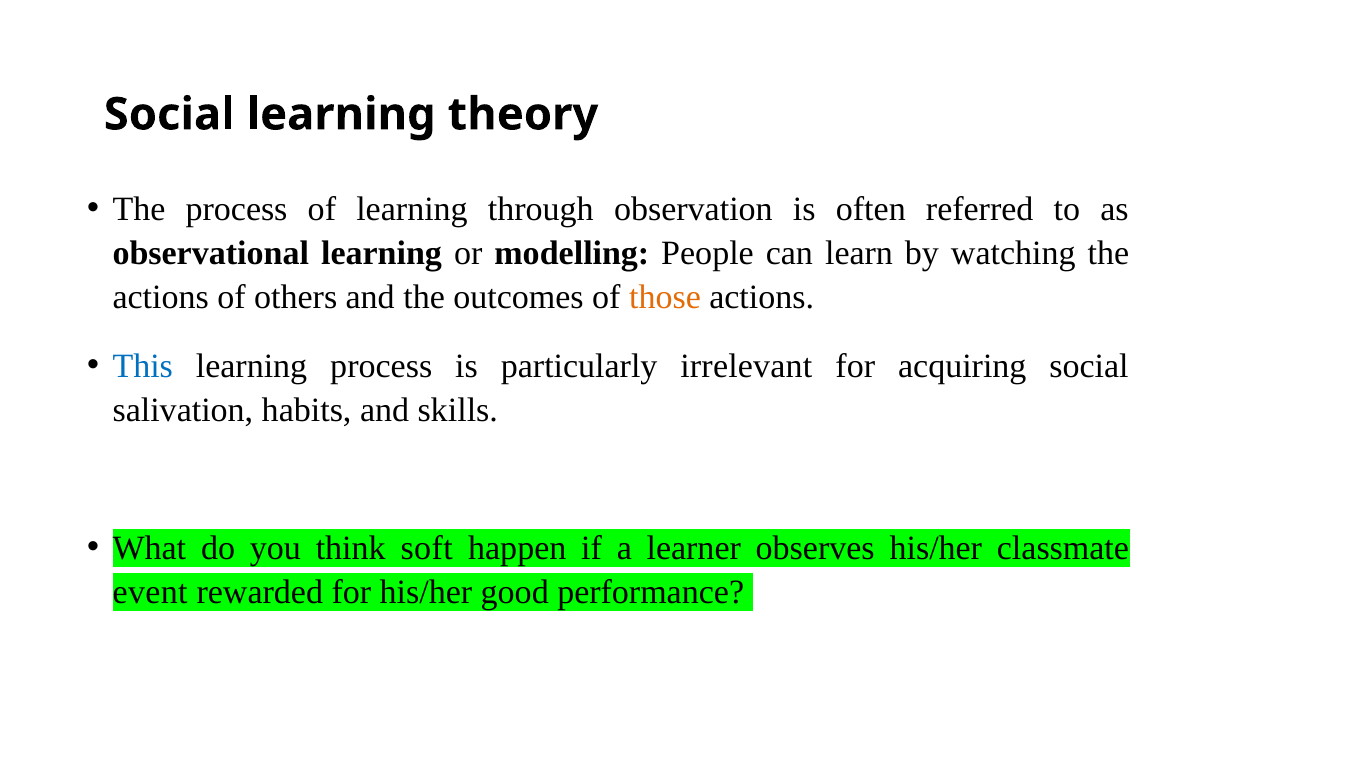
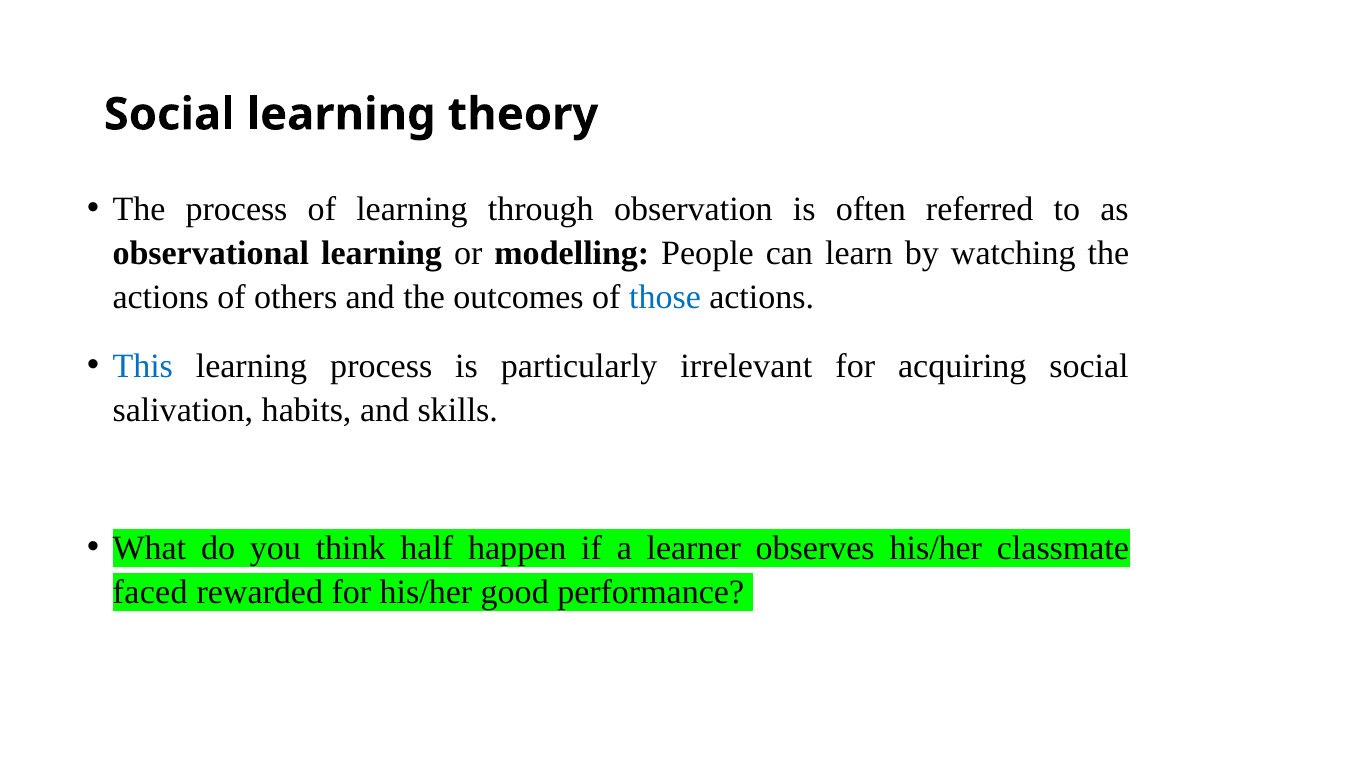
those colour: orange -> blue (665, 297)
soft: soft -> half (427, 548)
event: event -> faced (150, 592)
